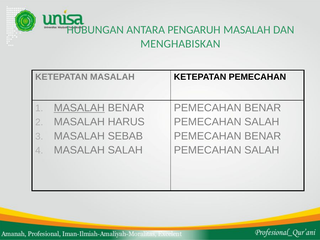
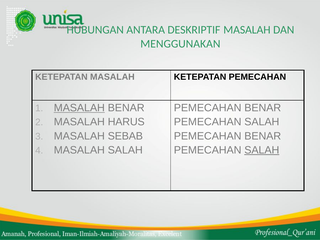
PENGARUH: PENGARUH -> DESKRIPTIF (194, 30)
MENGHABISKAN: MENGHABISKAN -> MENGGUNAKAN (180, 44)
SALAH underline: none -> present (262, 150)
